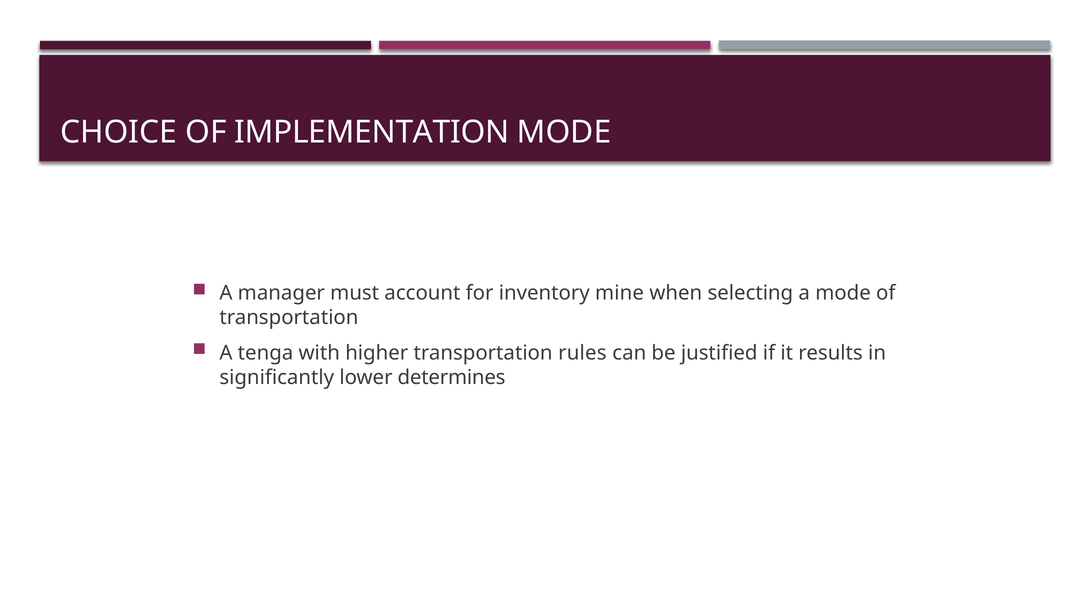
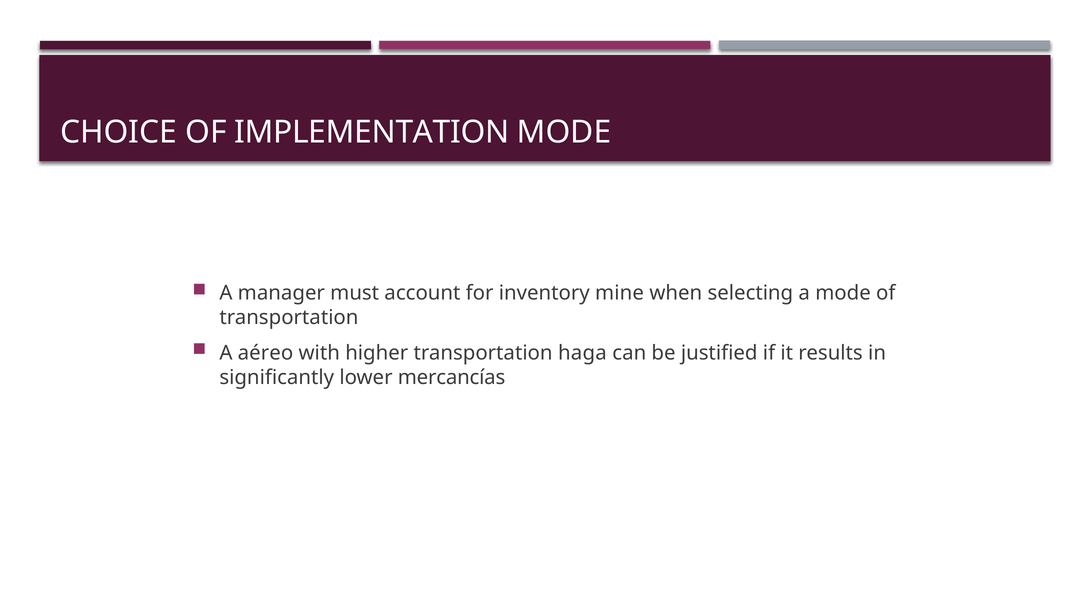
tenga: tenga -> aéreo (266, 353)
rules: rules -> haga (582, 353)
determines: determines -> mercancías (452, 377)
